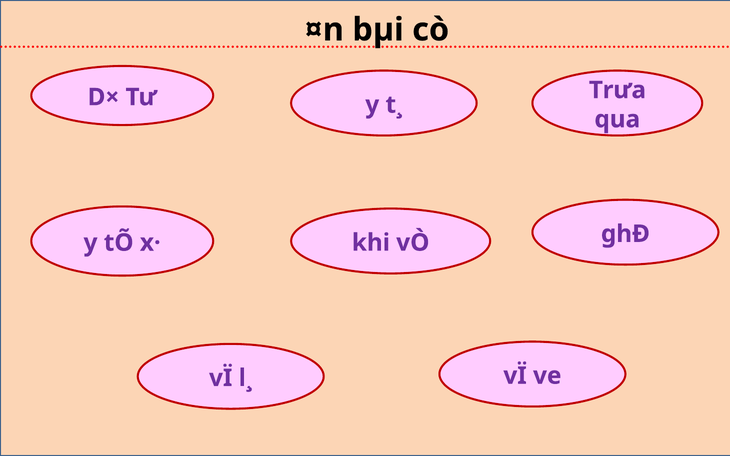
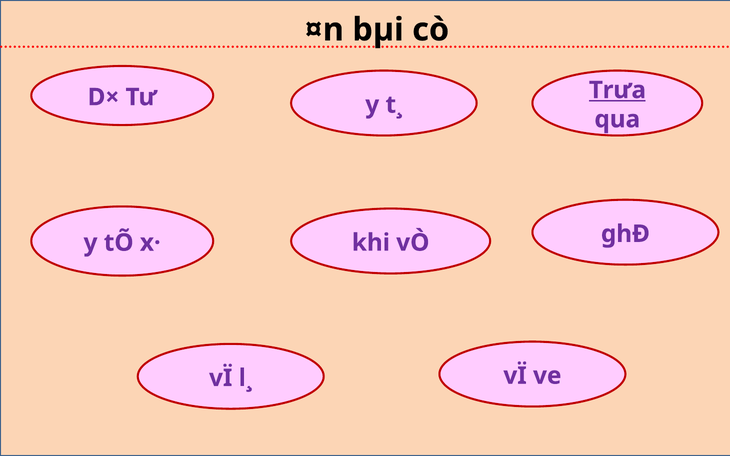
Trưa underline: none -> present (617, 90)
